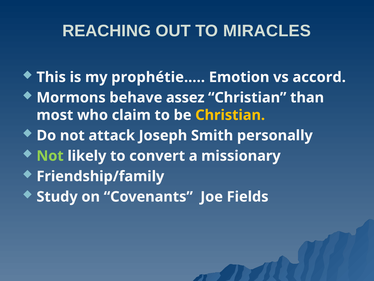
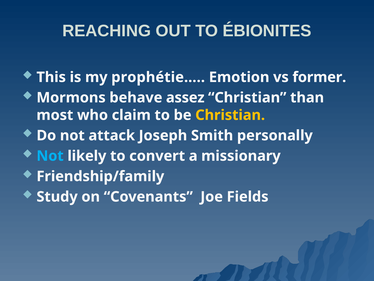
MIRACLES: MIRACLES -> ÉBIONITES (267, 31)
accord: accord -> former (319, 77)
Not colour: light green -> light blue (50, 156)
